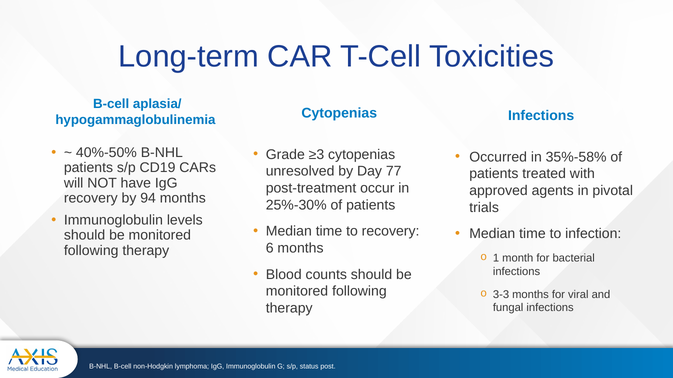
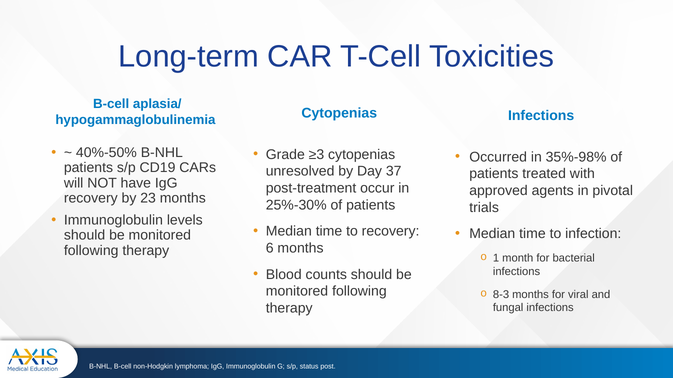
35%-58%: 35%-58% -> 35%-98% (576, 157)
77: 77 -> 37 (394, 172)
94: 94 -> 23 (148, 198)
3-3: 3-3 -> 8-3 (501, 295)
